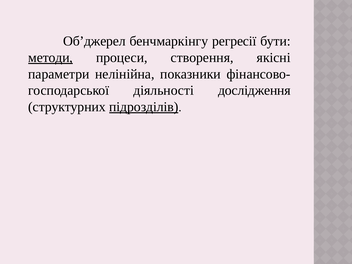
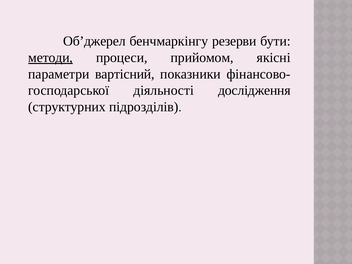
регресії: регресії -> резерви (234, 41)
створення: створення -> прийомом (202, 58)
нелінійна: нелінійна -> вартісний (125, 74)
підрозділів underline: present -> none (144, 107)
